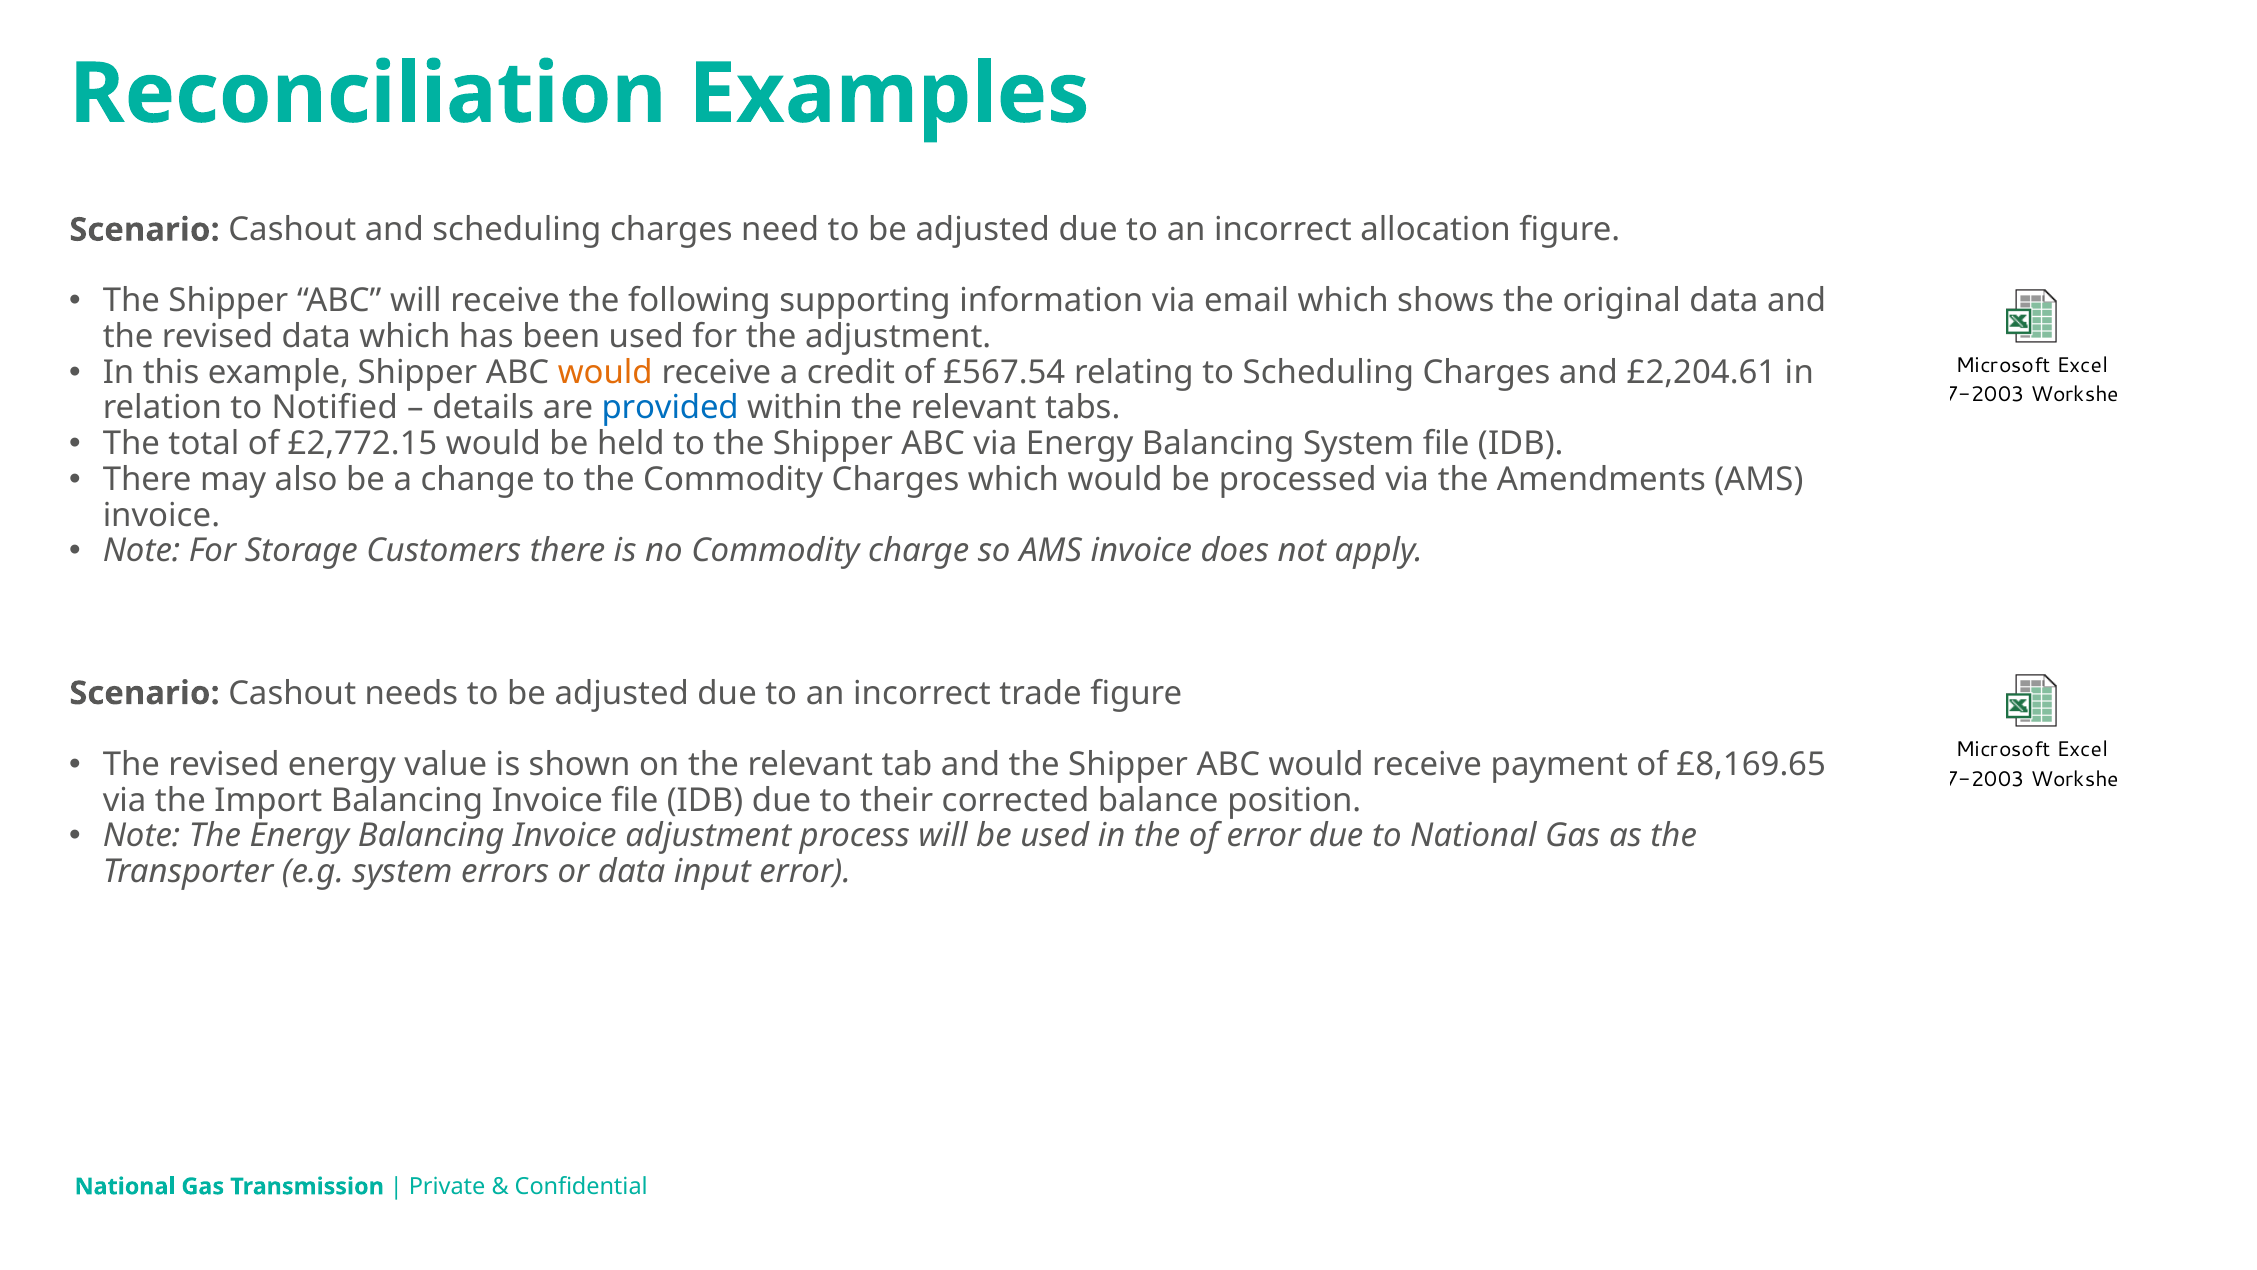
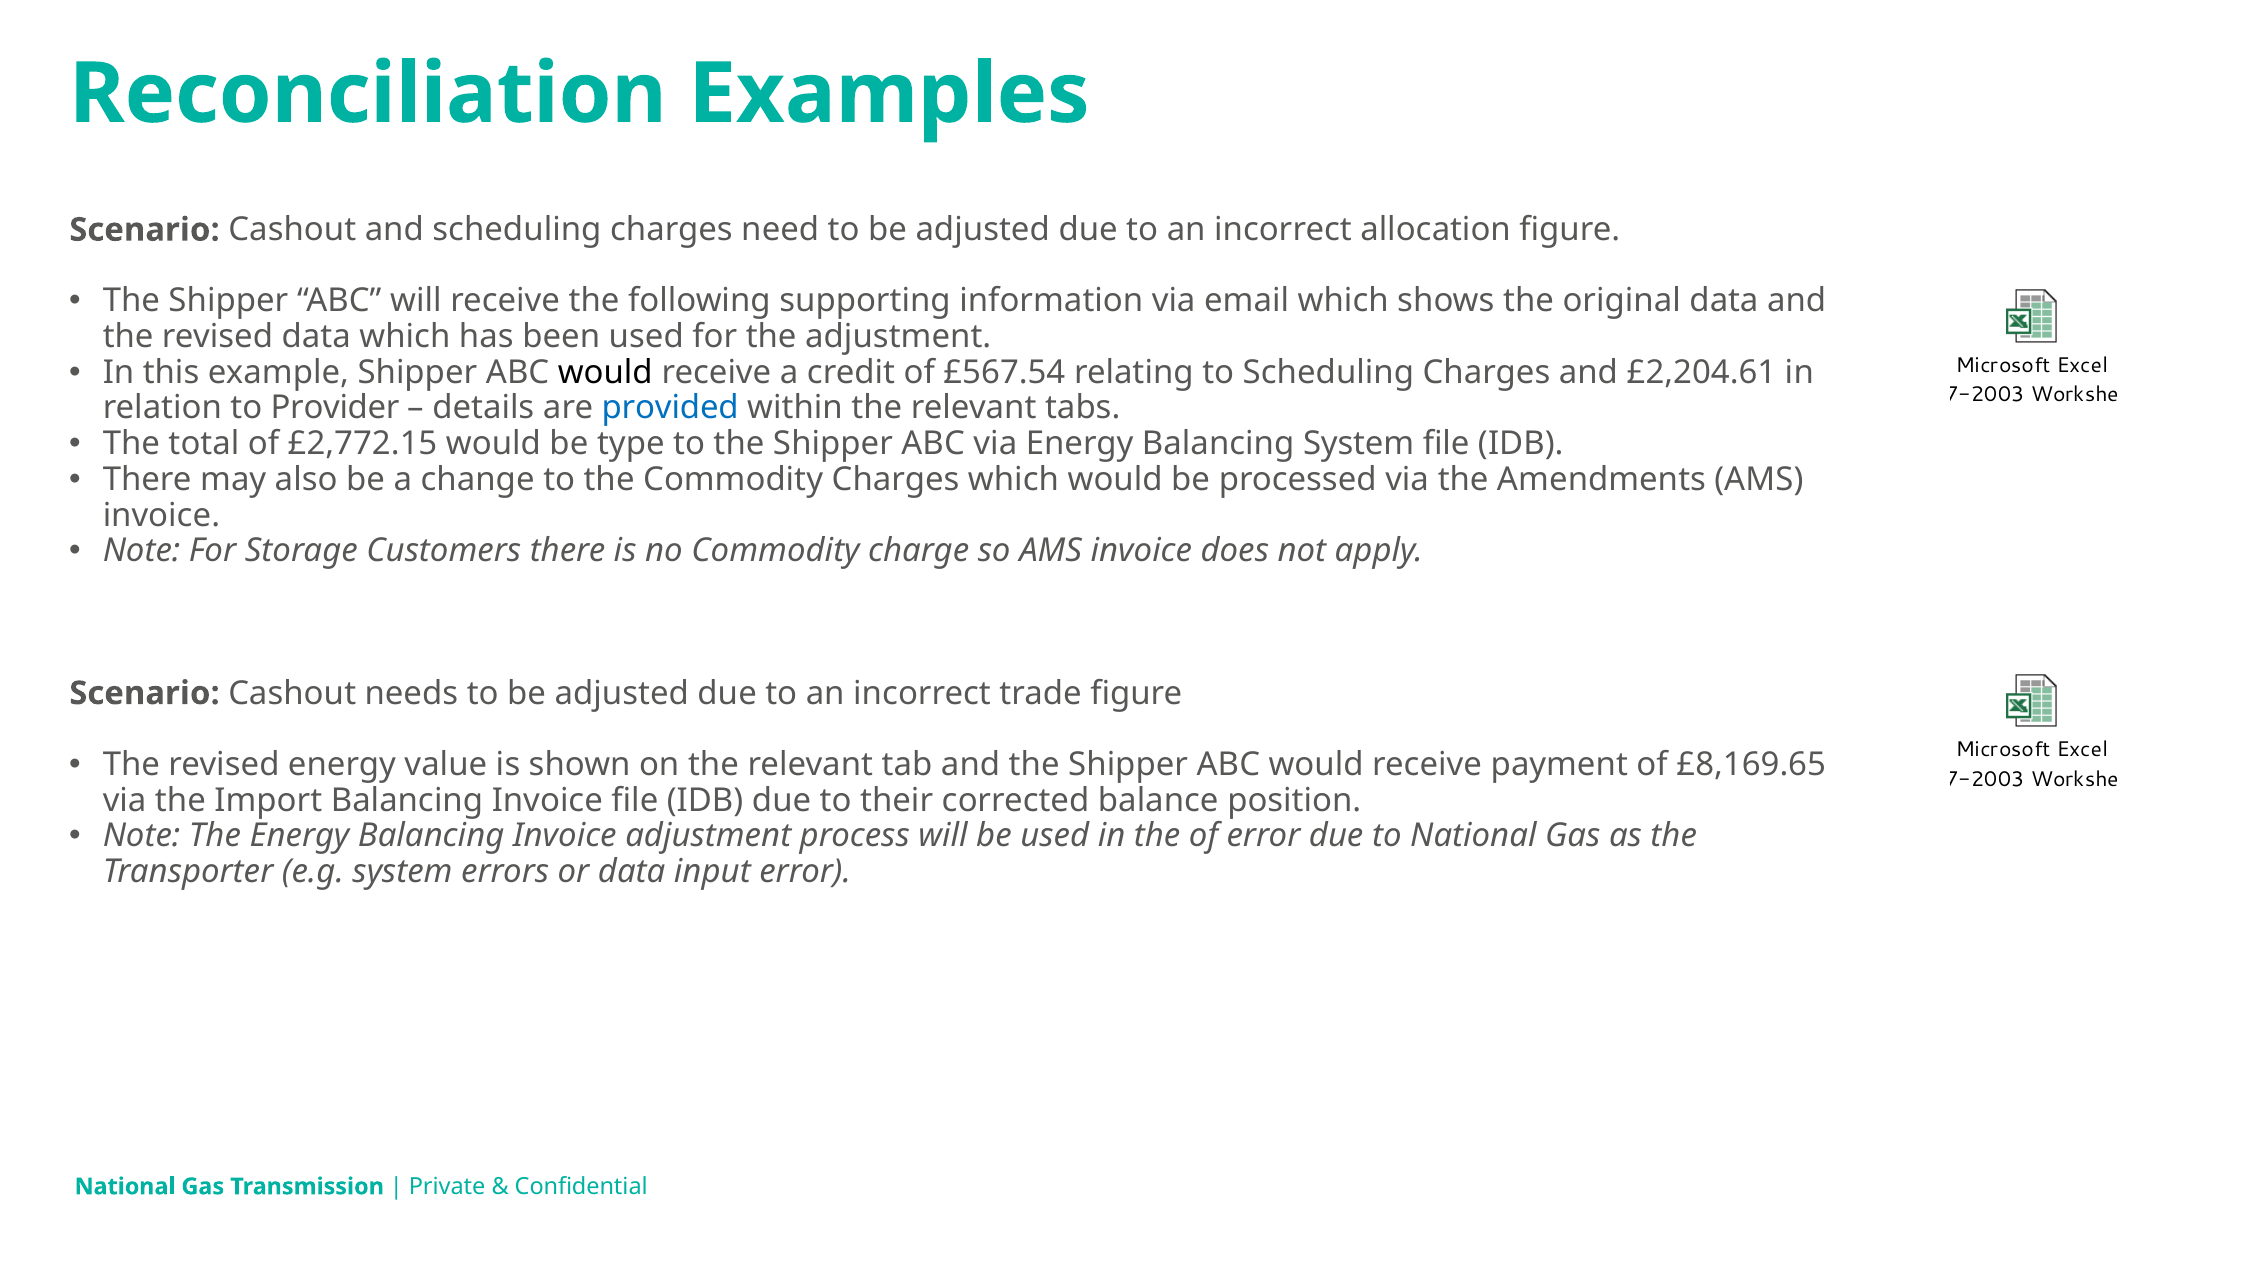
would colour: orange -> black (605, 372)
Notified: Notified -> Provider (335, 408)
held: held -> type (631, 444)
